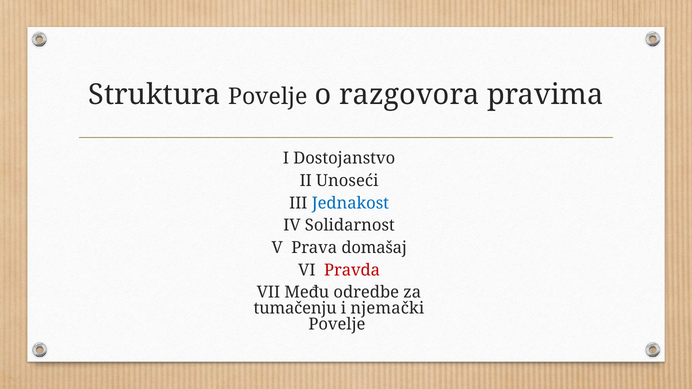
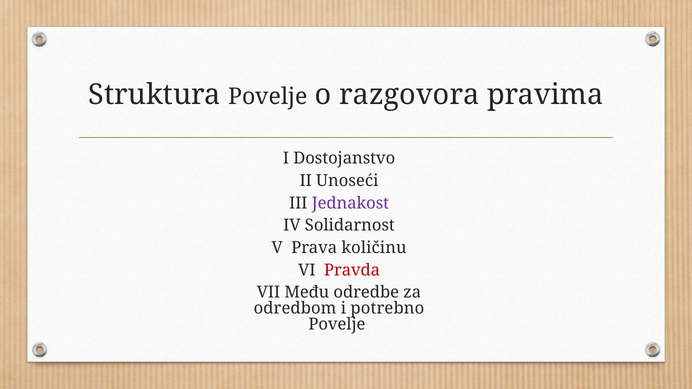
Jednakost colour: blue -> purple (350, 203)
domašaj: domašaj -> količinu (374, 248)
tumačenju: tumačenju -> odredbom (295, 309)
njemački: njemački -> potrebno (387, 309)
